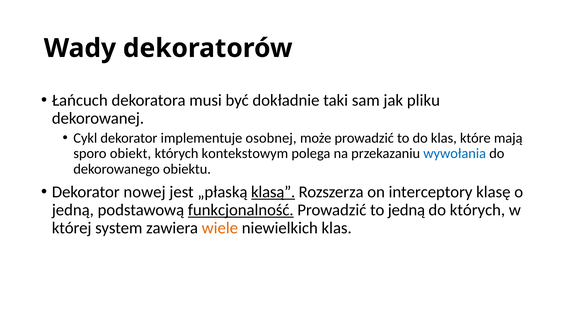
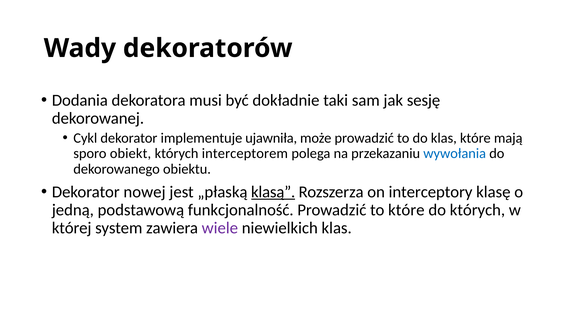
Łańcuch: Łańcuch -> Dodania (80, 100)
pliku: pliku -> sesję (424, 100)
osobnej: osobnej -> ujawniła (271, 138)
kontekstowym: kontekstowym -> interceptorem (245, 154)
funkcjonalność underline: present -> none (241, 210)
to jedną: jedną -> które (406, 210)
wiele colour: orange -> purple (220, 228)
